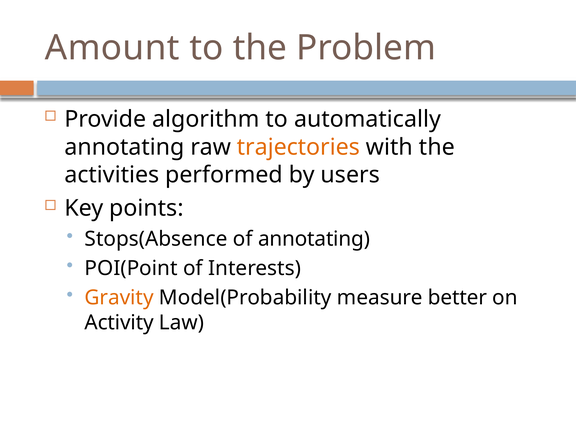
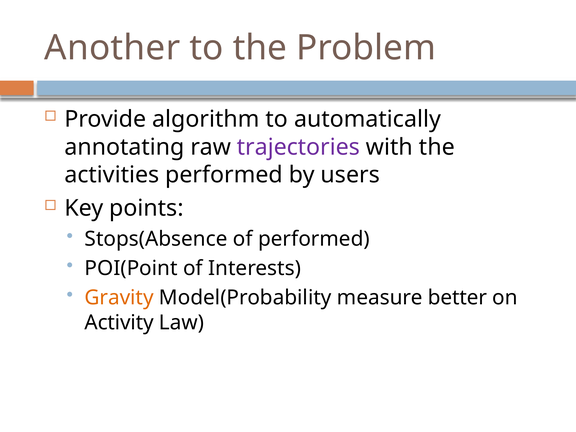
Amount: Amount -> Another (112, 48)
trajectories colour: orange -> purple (298, 147)
of annotating: annotating -> performed (314, 239)
